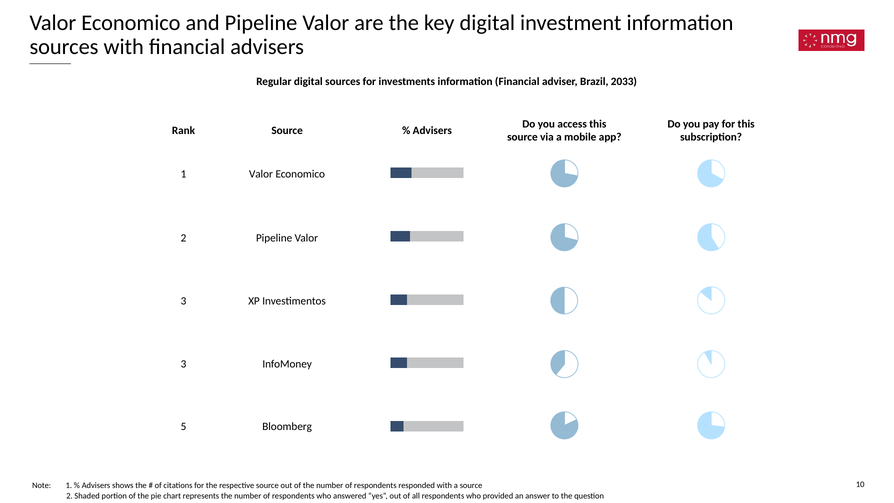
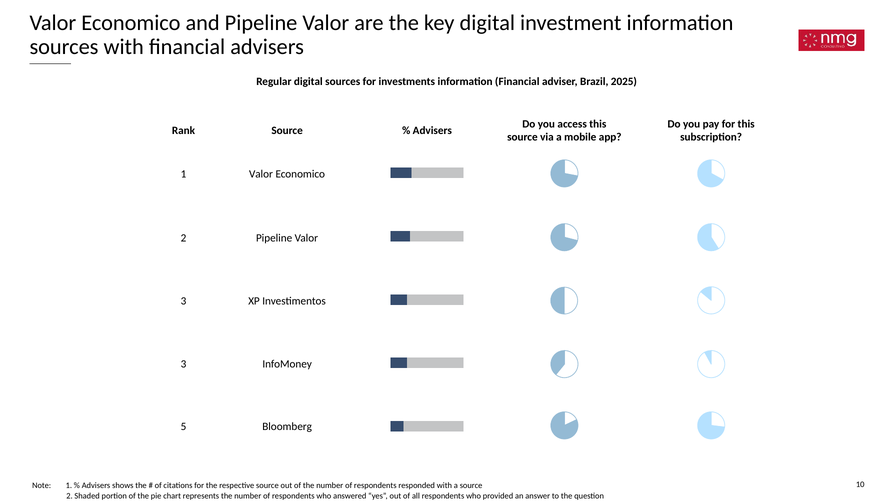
2033: 2033 -> 2025 (624, 82)
